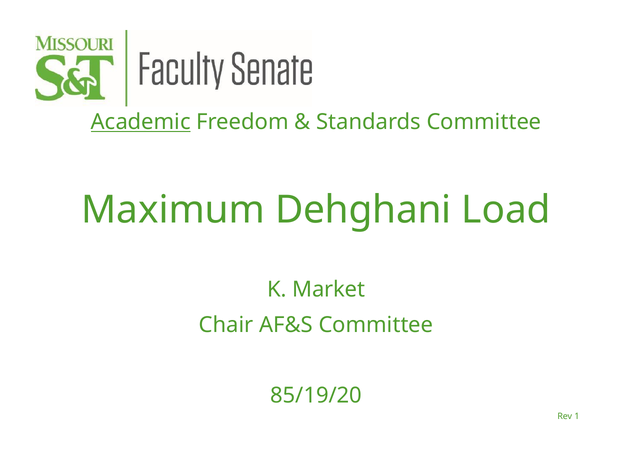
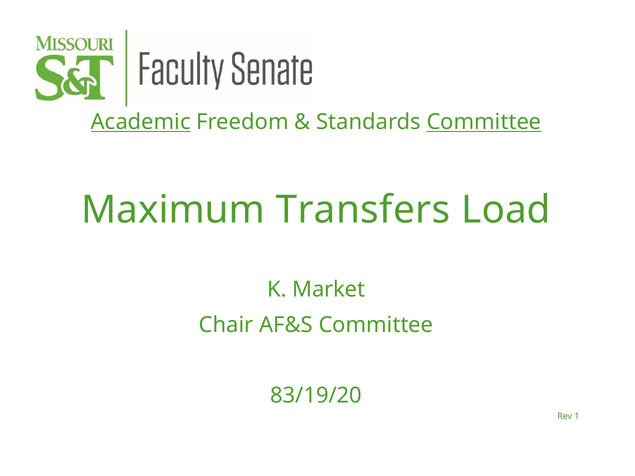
Committee underline: none -> present (484, 122)
Dehghani: Dehghani -> Transfers (363, 210)
85/19/20: 85/19/20 -> 83/19/20 (316, 396)
